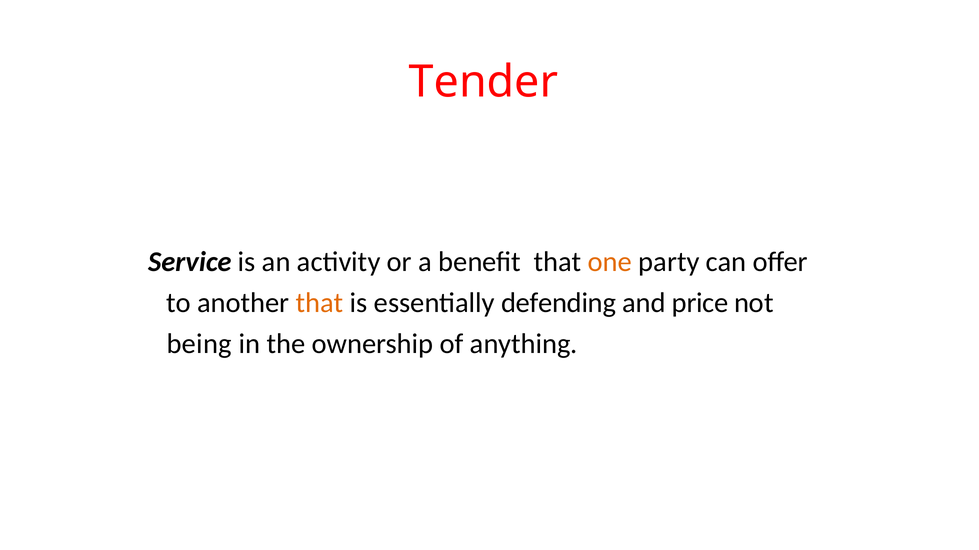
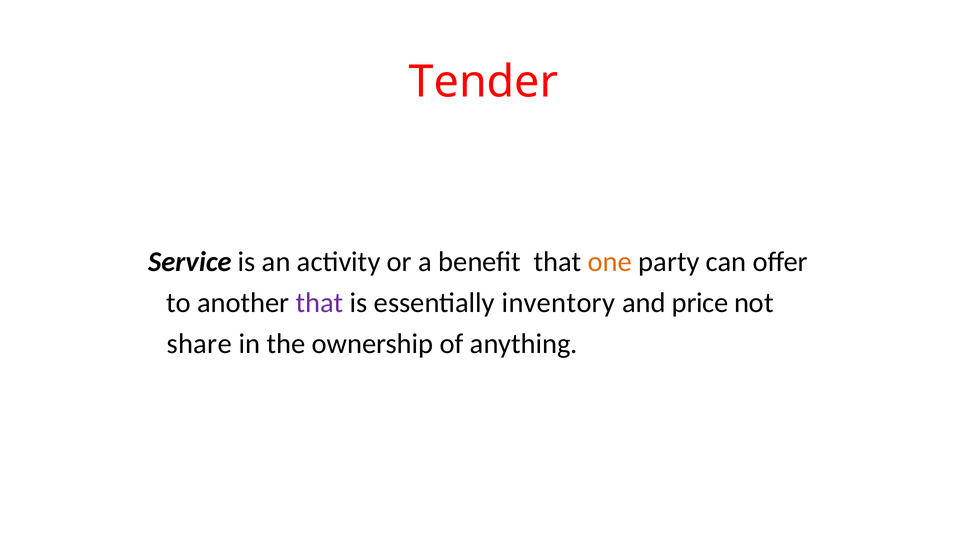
that colour: orange -> purple (320, 303)
defending: defending -> inventory (558, 303)
being: being -> share (199, 344)
